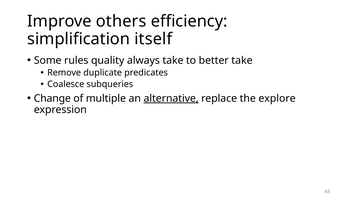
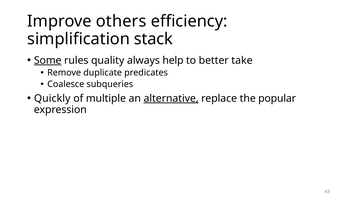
itself: itself -> stack (153, 39)
Some underline: none -> present (48, 60)
always take: take -> help (173, 60)
Change: Change -> Quickly (52, 98)
explore: explore -> popular (277, 98)
